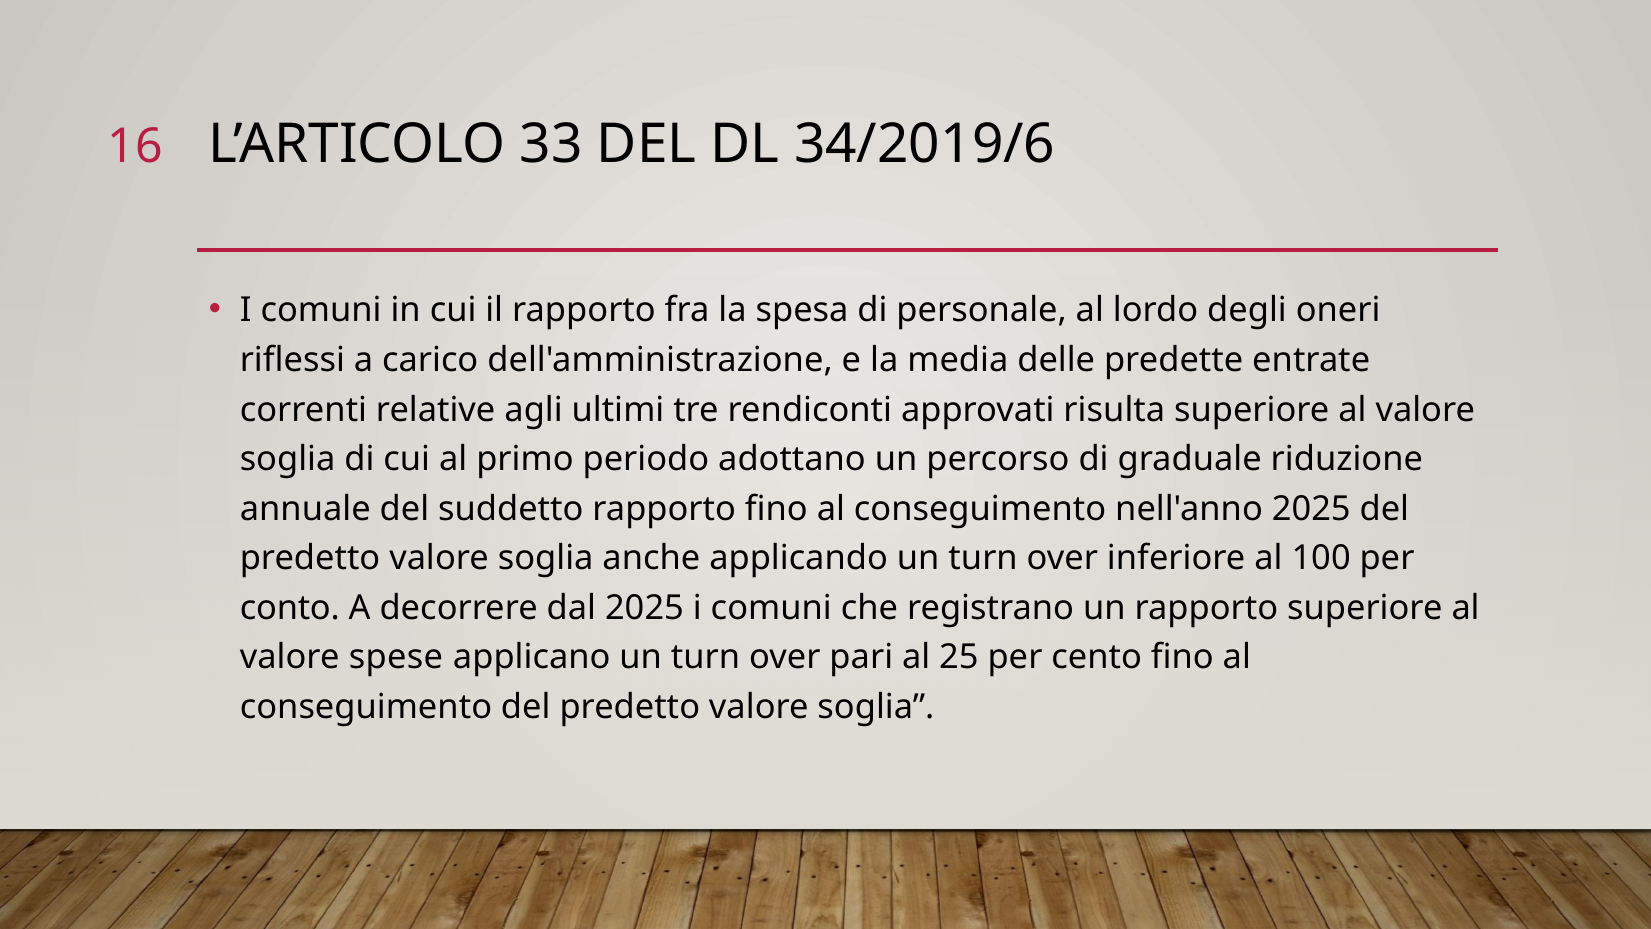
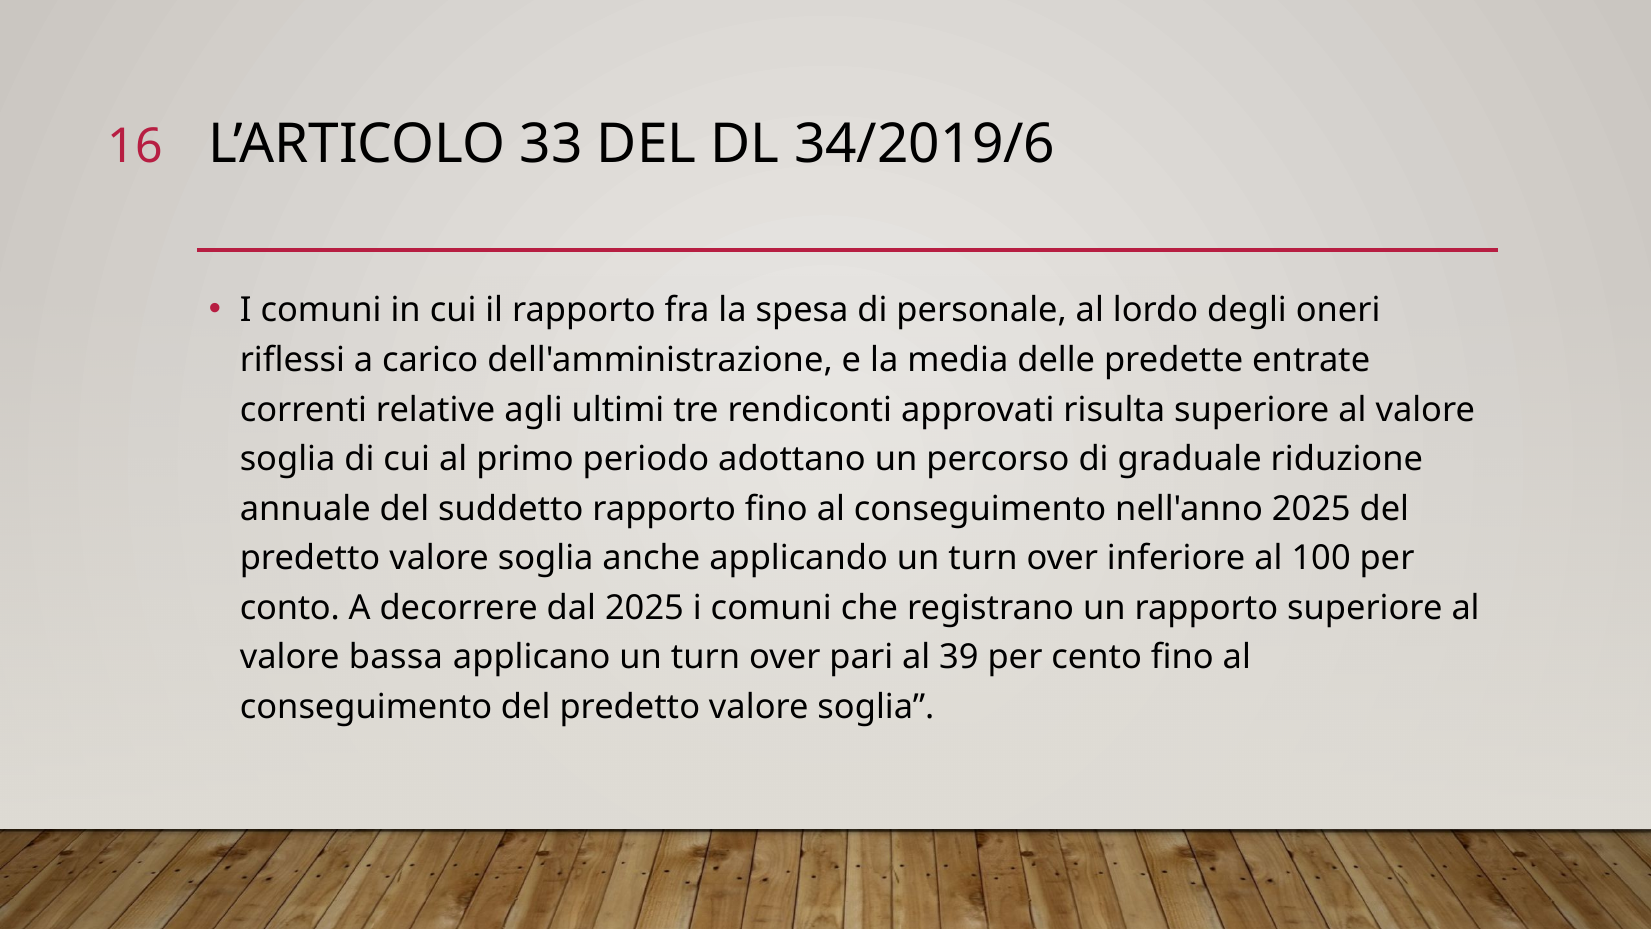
spese: spese -> bassa (396, 657)
25: 25 -> 39 (959, 657)
